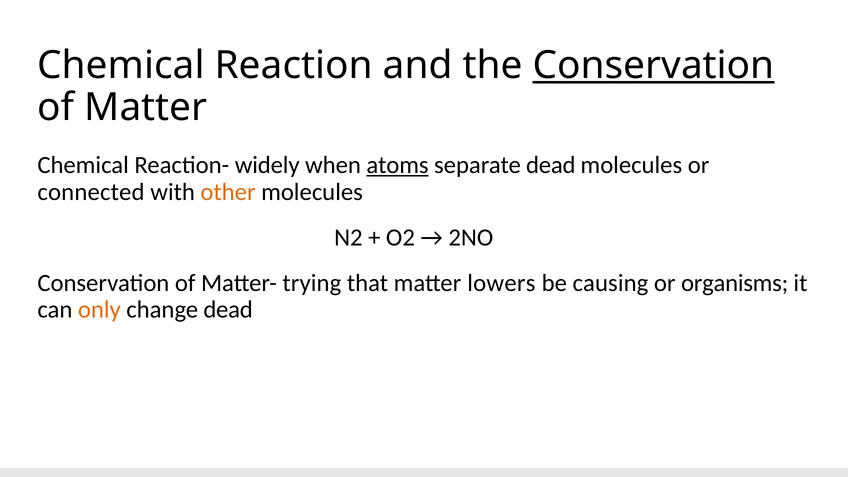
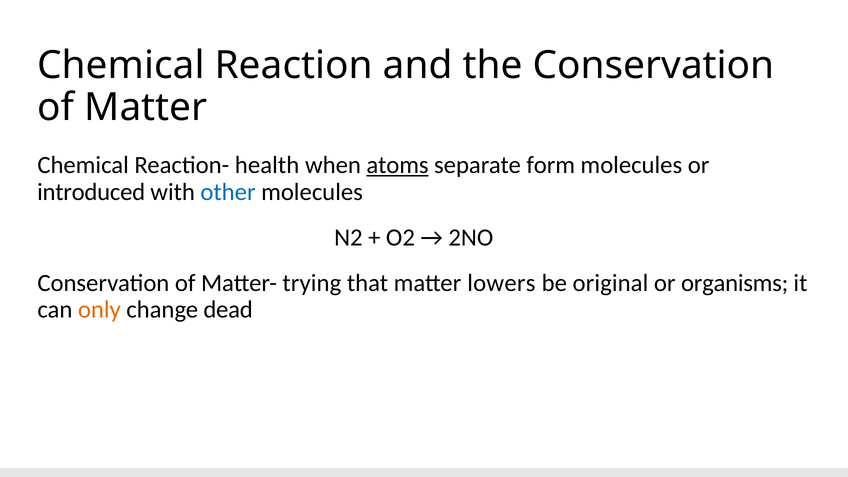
Conservation underline: present -> none (654, 66)
widely: widely -> health (267, 165)
separate dead: dead -> form (551, 165)
connected: connected -> introduced (91, 192)
other colour: orange -> blue (228, 192)
causing: causing -> original (610, 283)
